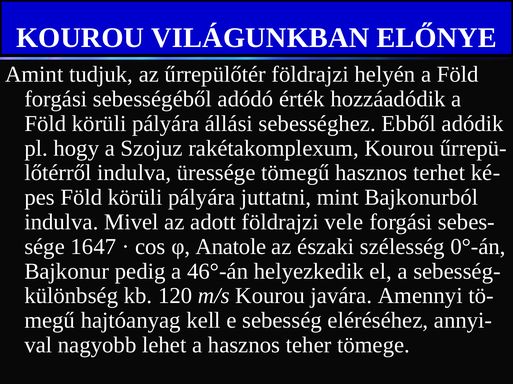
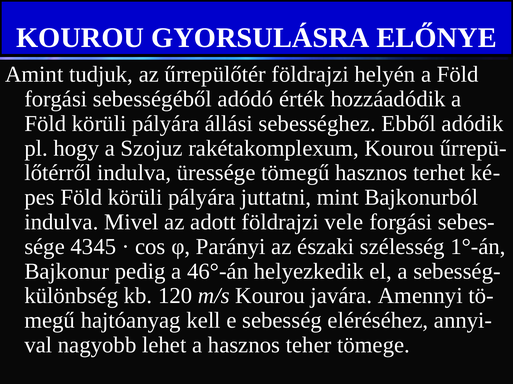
VILÁGUNKBAN: VILÁGUNKBAN -> GYORSULÁSRA (260, 38)
1647: 1647 -> 4345 (93, 247)
Anatole: Anatole -> Parányi (231, 247)
0°-án: 0°-án -> 1°-án (478, 247)
